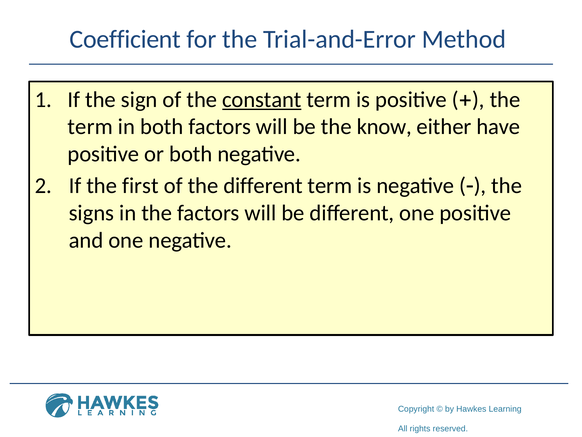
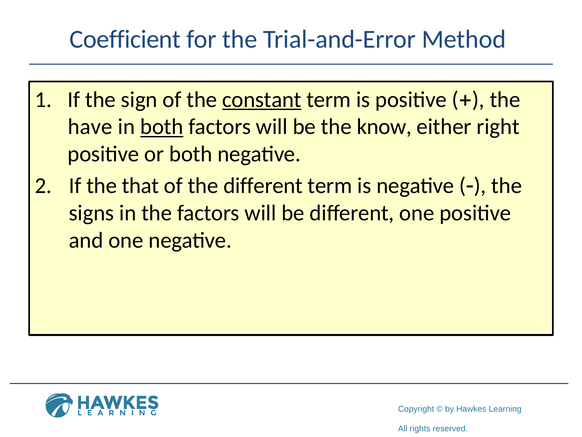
term: term -> have (90, 127)
both underline: none -> present (162, 127)
have: have -> right (498, 127)
first: first -> that (141, 186)
